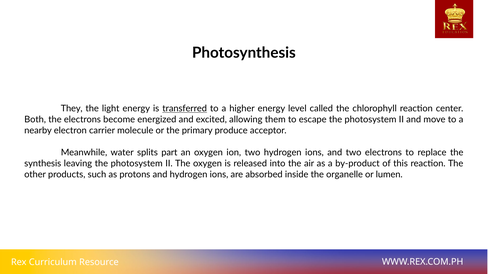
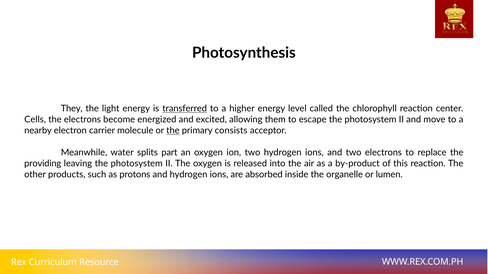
Both: Both -> Cells (35, 120)
the underline: none -> present (173, 131)
produce: produce -> consists (231, 131)
synthesis: synthesis -> providing (43, 164)
